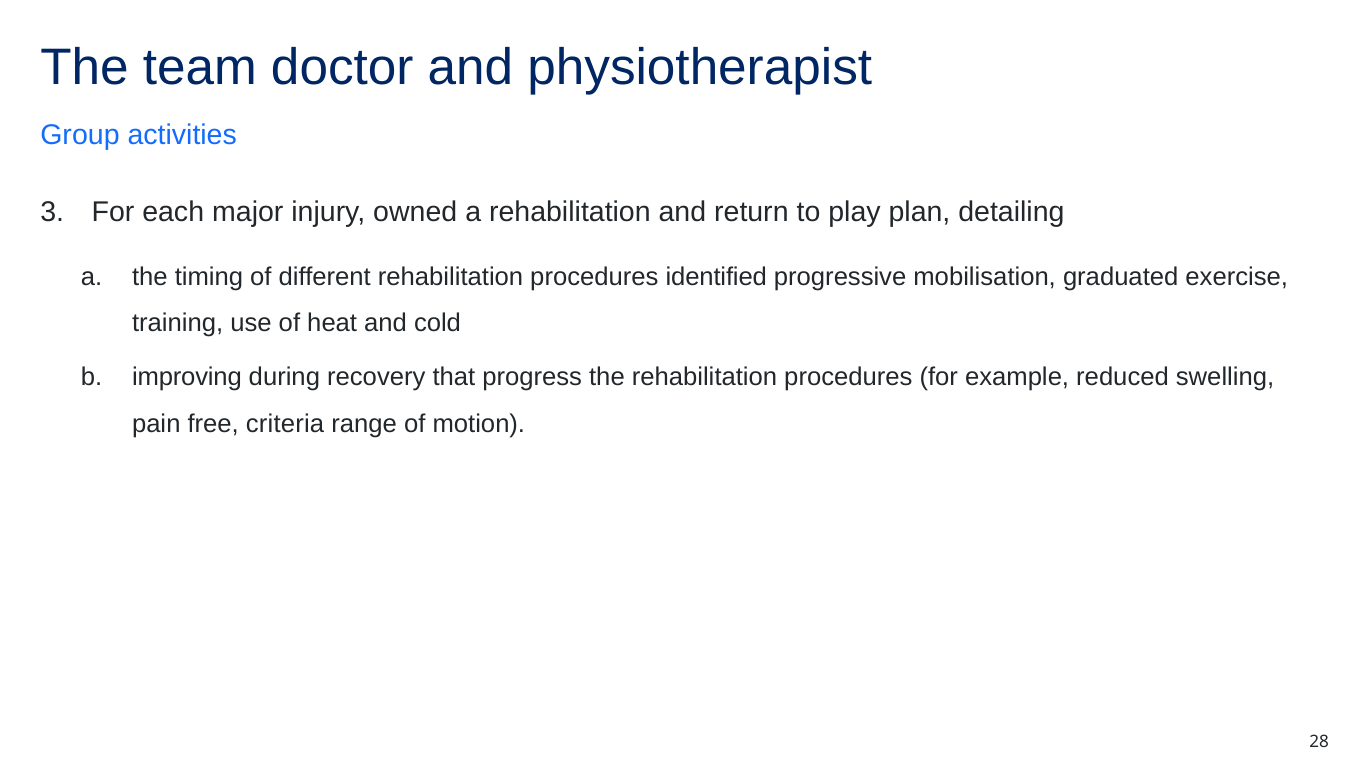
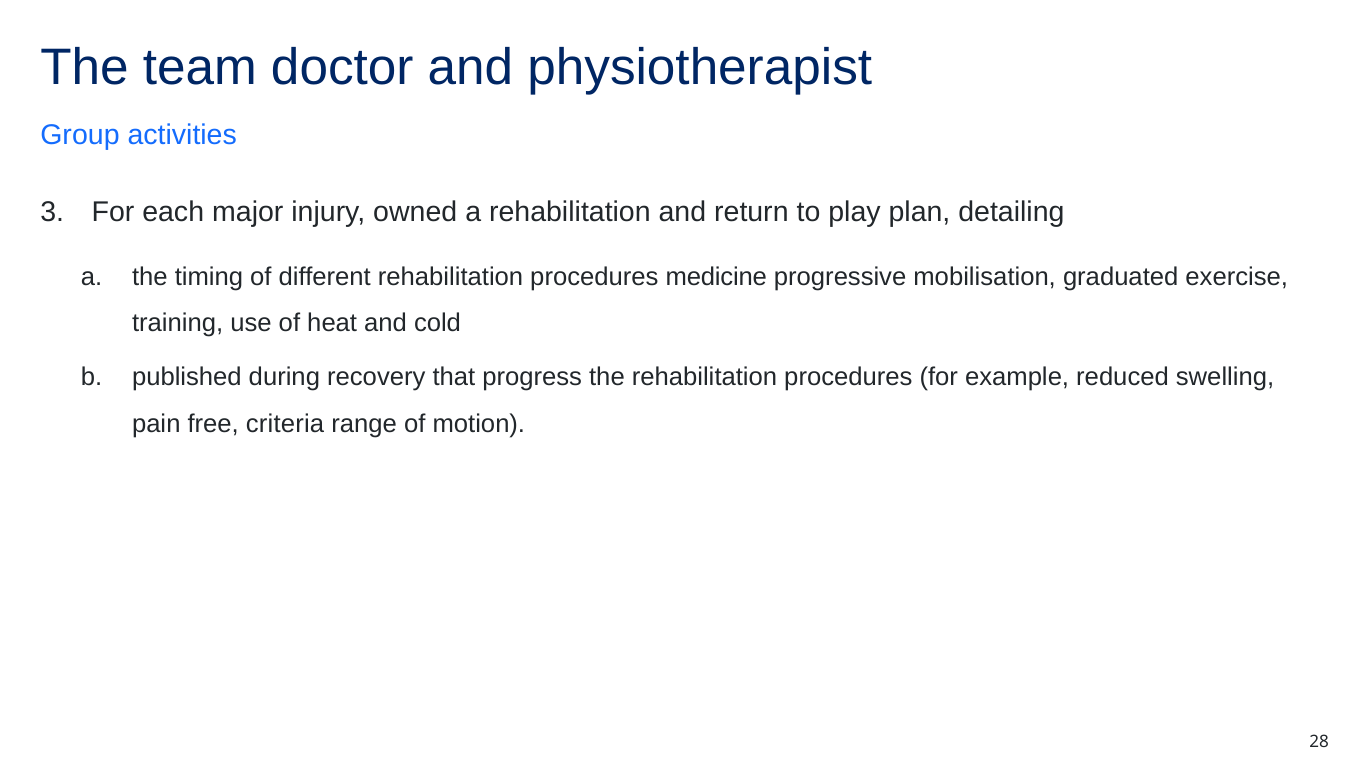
identified: identified -> medicine (716, 277)
improving: improving -> published (187, 378)
